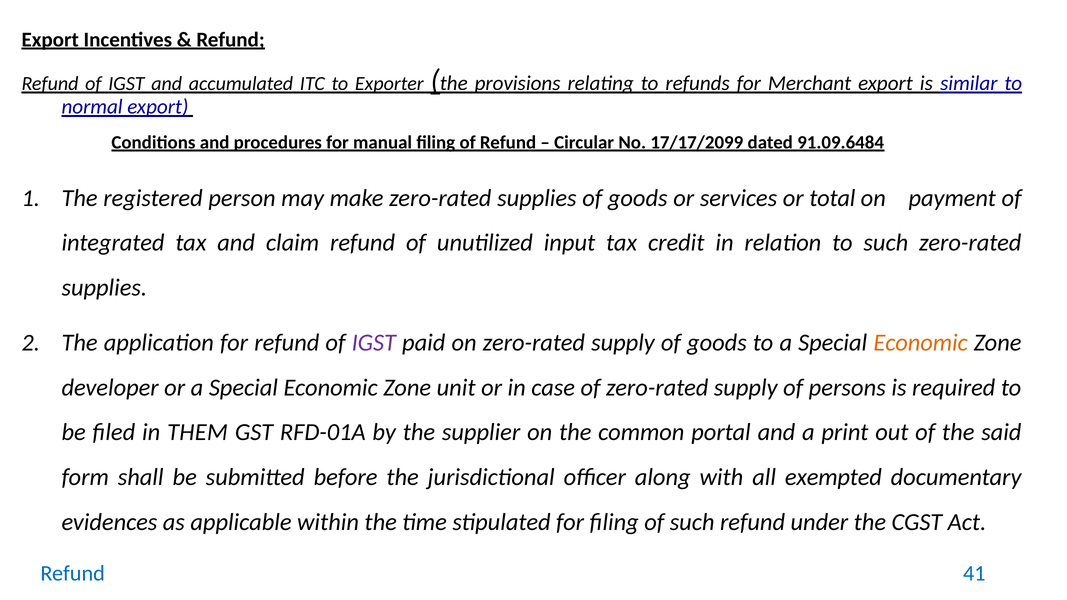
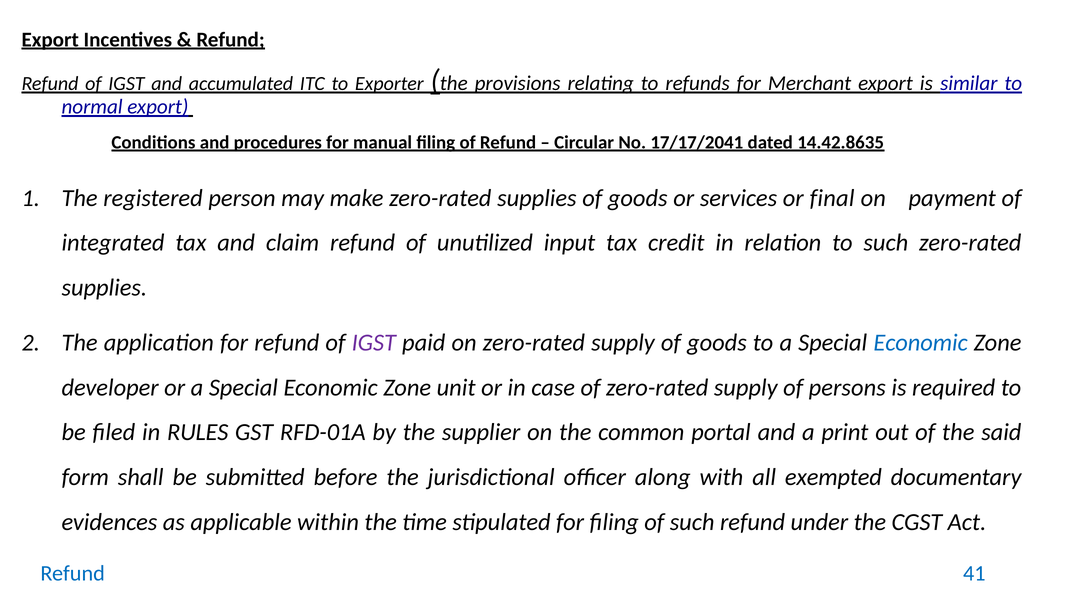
17/17/2099: 17/17/2099 -> 17/17/2041 (697, 142)
91.09.6484: 91.09.6484 -> 14.42.8635 (841, 142)
total: total -> final (832, 198)
Economic colour: orange -> blue (921, 343)
THEM: THEM -> RULES (198, 432)
